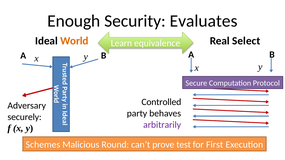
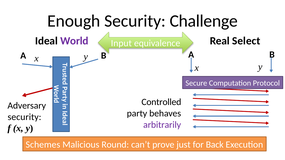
Evaluates: Evaluates -> Challenge (204, 21)
World colour: orange -> purple (74, 41)
Learn: Learn -> Input (121, 43)
securely: securely -> security (24, 117)
test: test -> just (184, 145)
First: First -> Back (215, 145)
